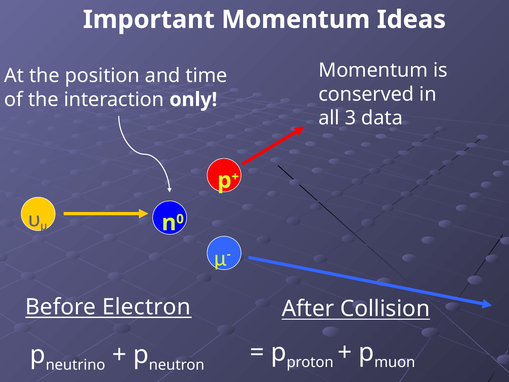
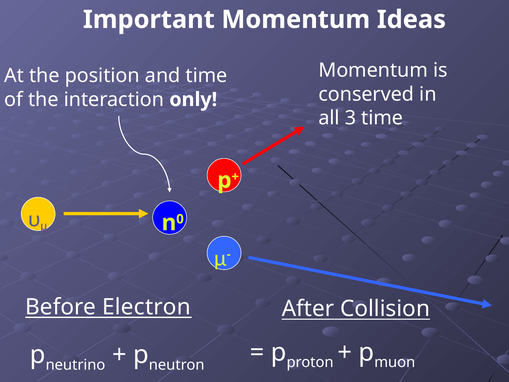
3 data: data -> time (382, 118)
